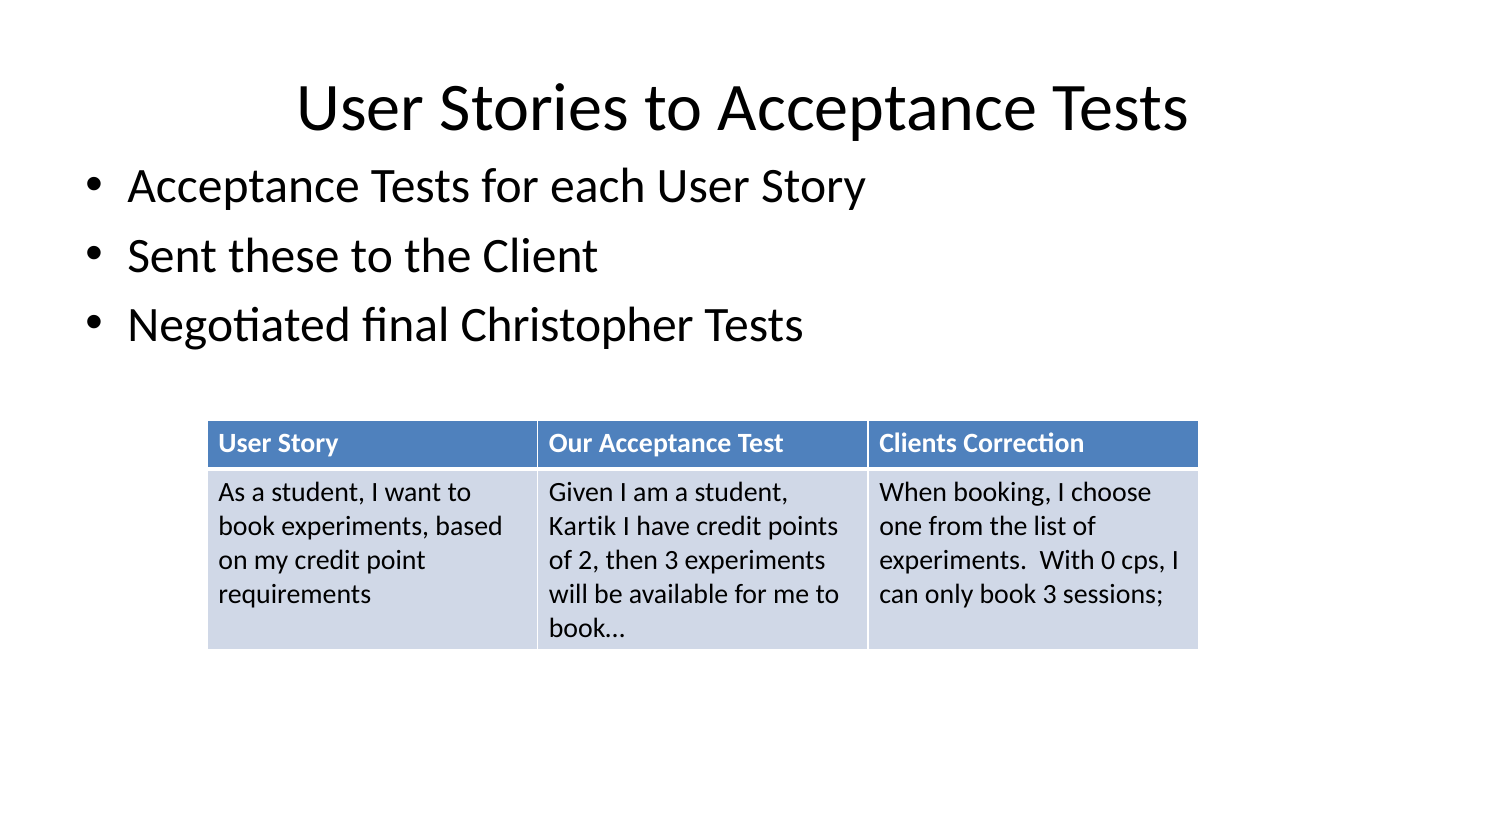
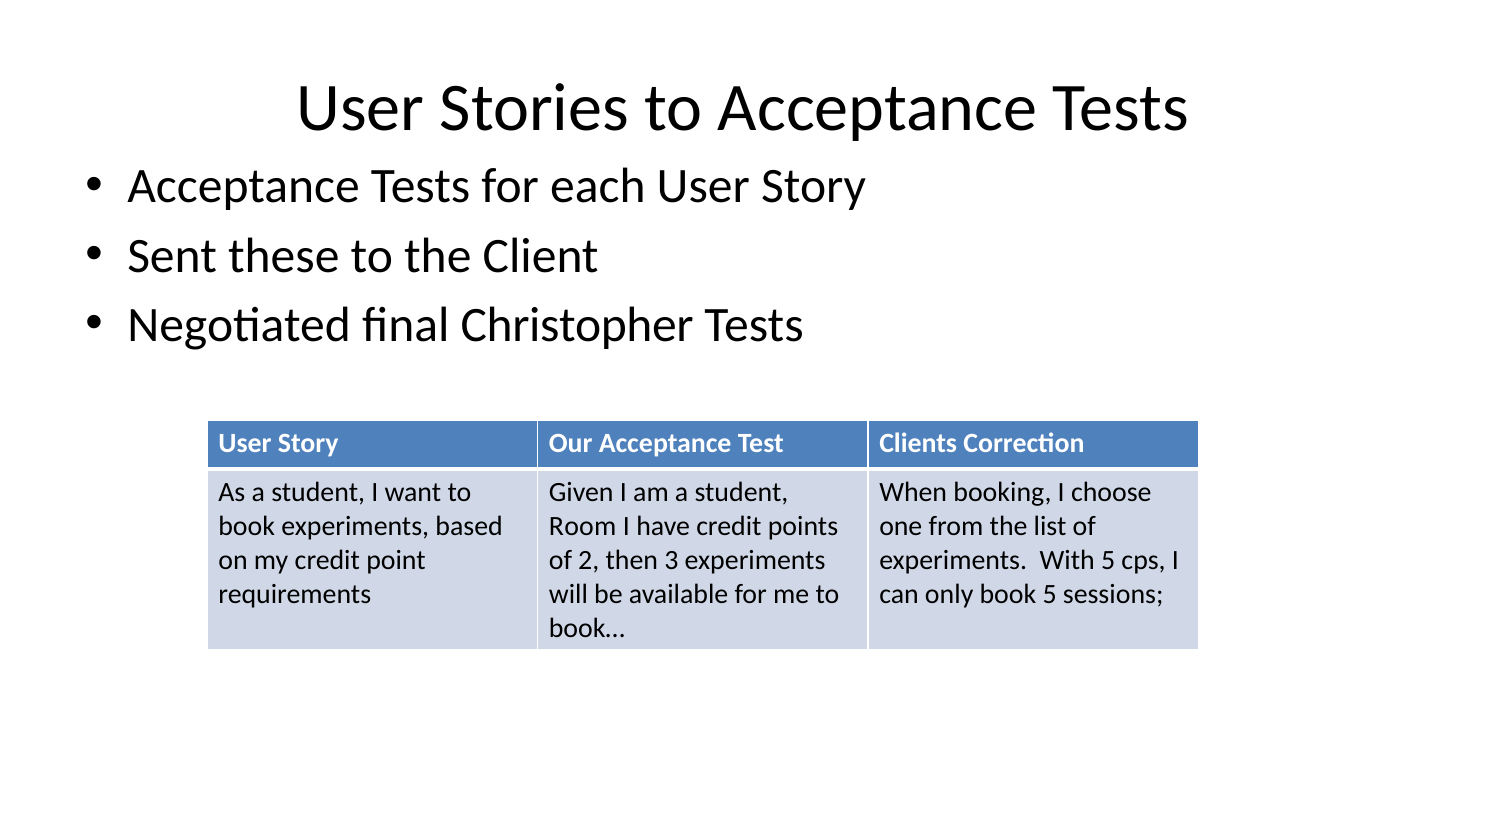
Kartik: Kartik -> Room (583, 526)
With 0: 0 -> 5 (1108, 560)
book 3: 3 -> 5 (1050, 594)
